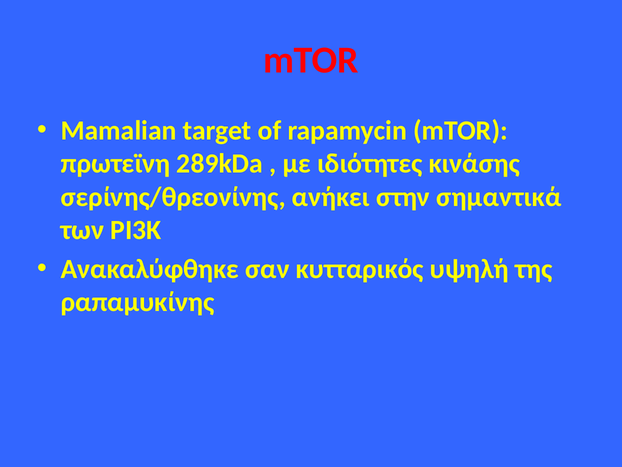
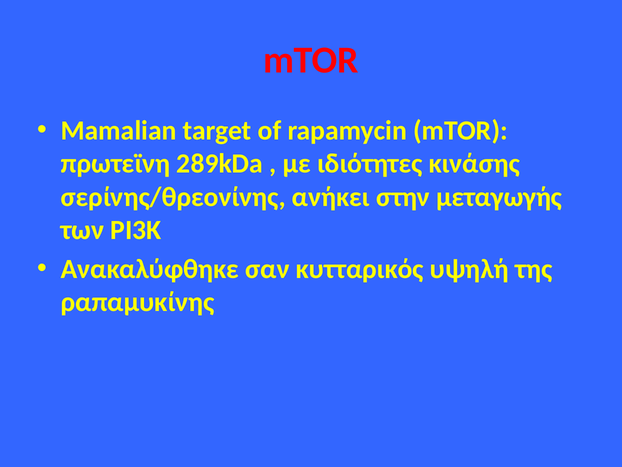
σημαντικά: σημαντικά -> μεταγωγής (499, 197)
